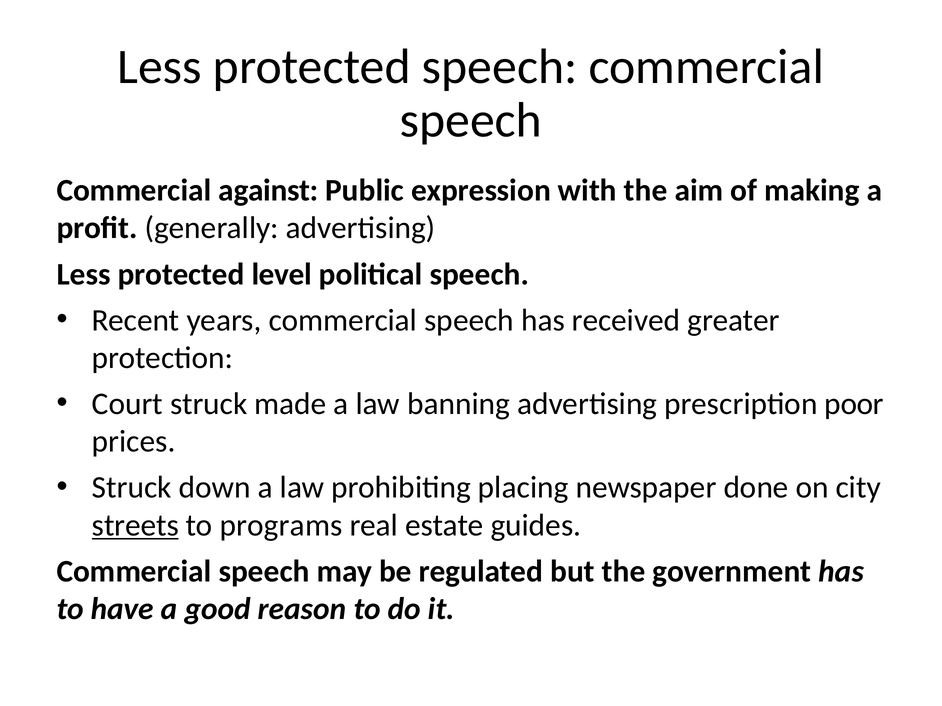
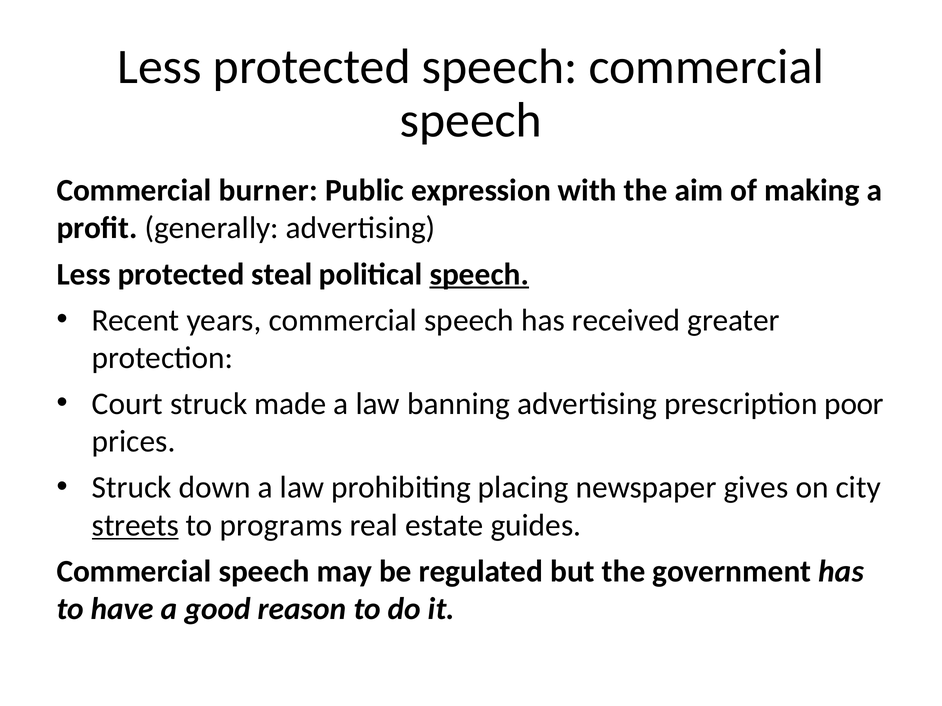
against: against -> burner (268, 191)
level: level -> steal (282, 274)
speech underline: none -> present (479, 274)
done: done -> gives (756, 488)
